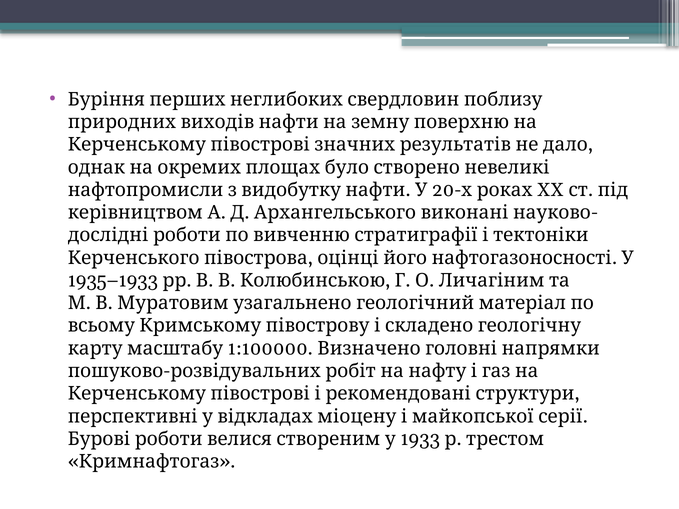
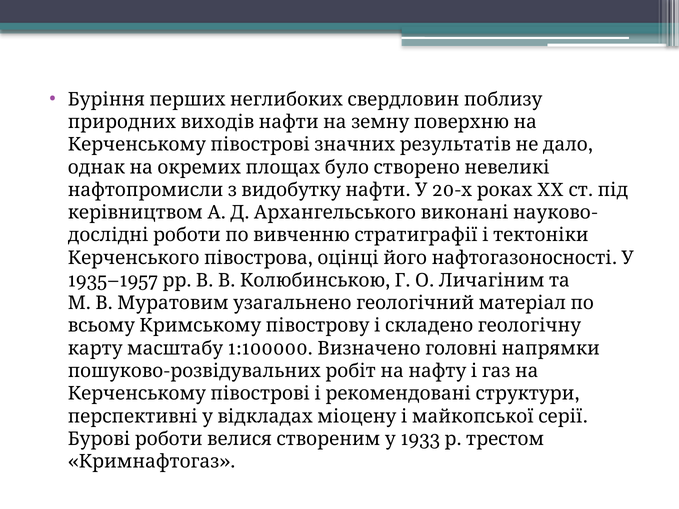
1935–1933: 1935–1933 -> 1935–1957 (113, 281)
